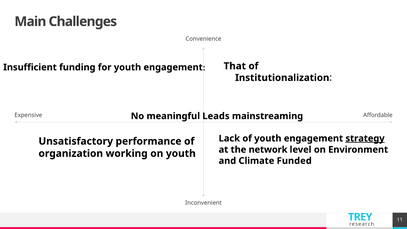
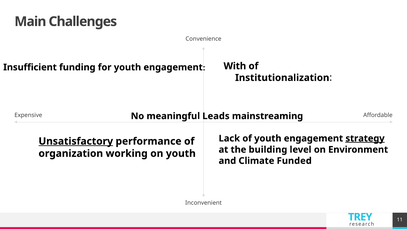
That: That -> With (235, 66)
Unsatisfactory underline: none -> present (76, 141)
network: network -> building (268, 150)
